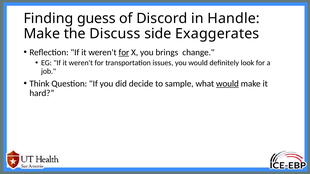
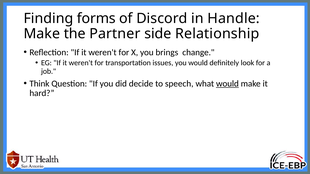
guess: guess -> forms (96, 18)
Discuss: Discuss -> Partner (115, 34)
Exaggerates: Exaggerates -> Relationship (217, 34)
for underline: present -> none (124, 52)
sample: sample -> speech (179, 84)
